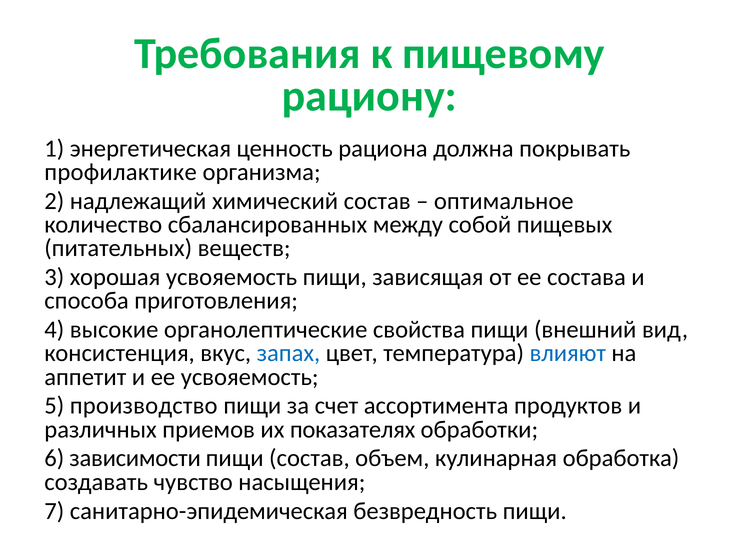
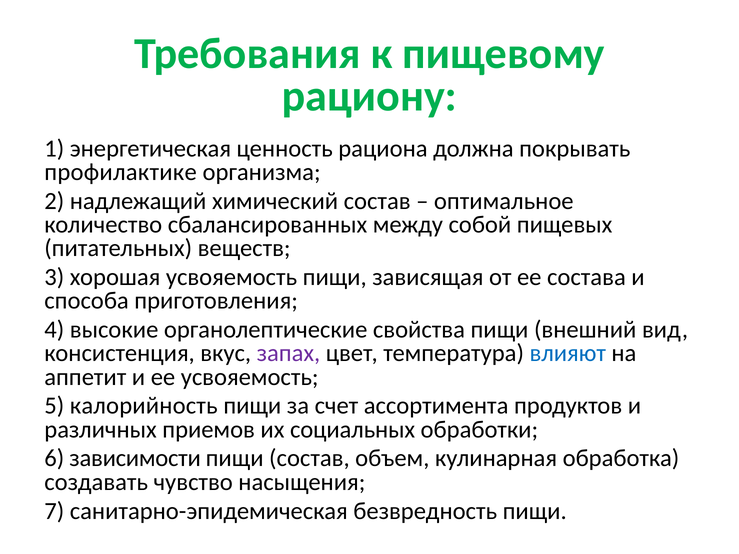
запах colour: blue -> purple (288, 353)
производство: производство -> калорийность (144, 406)
показателях: показателях -> социальных (353, 430)
